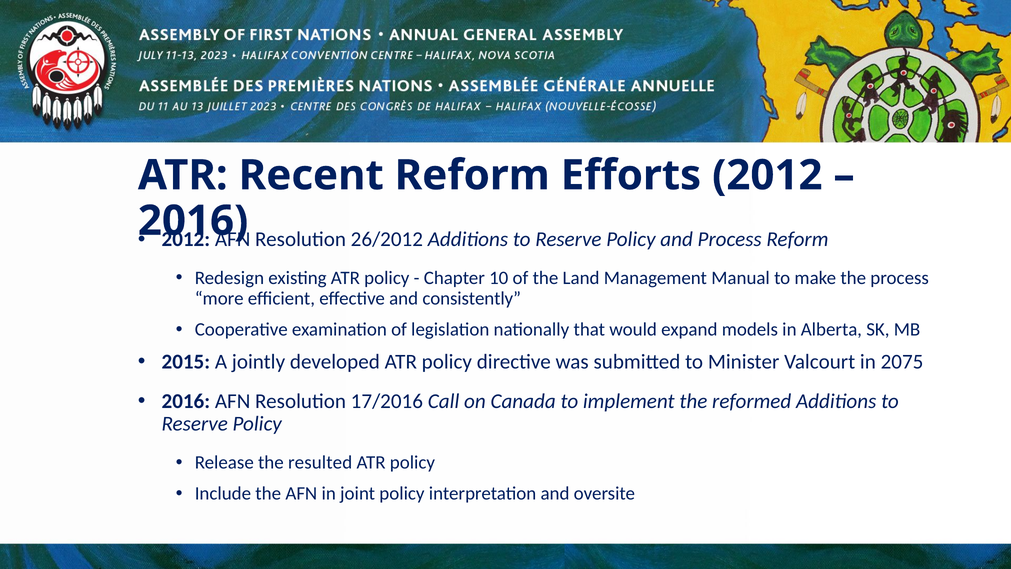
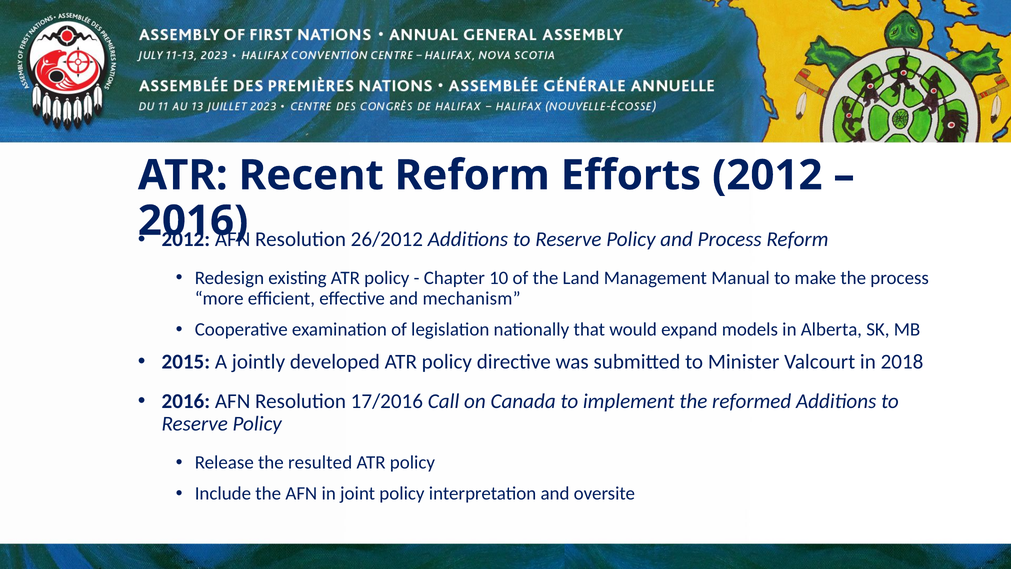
consistently: consistently -> mechanism (472, 298)
2075: 2075 -> 2018 (902, 361)
